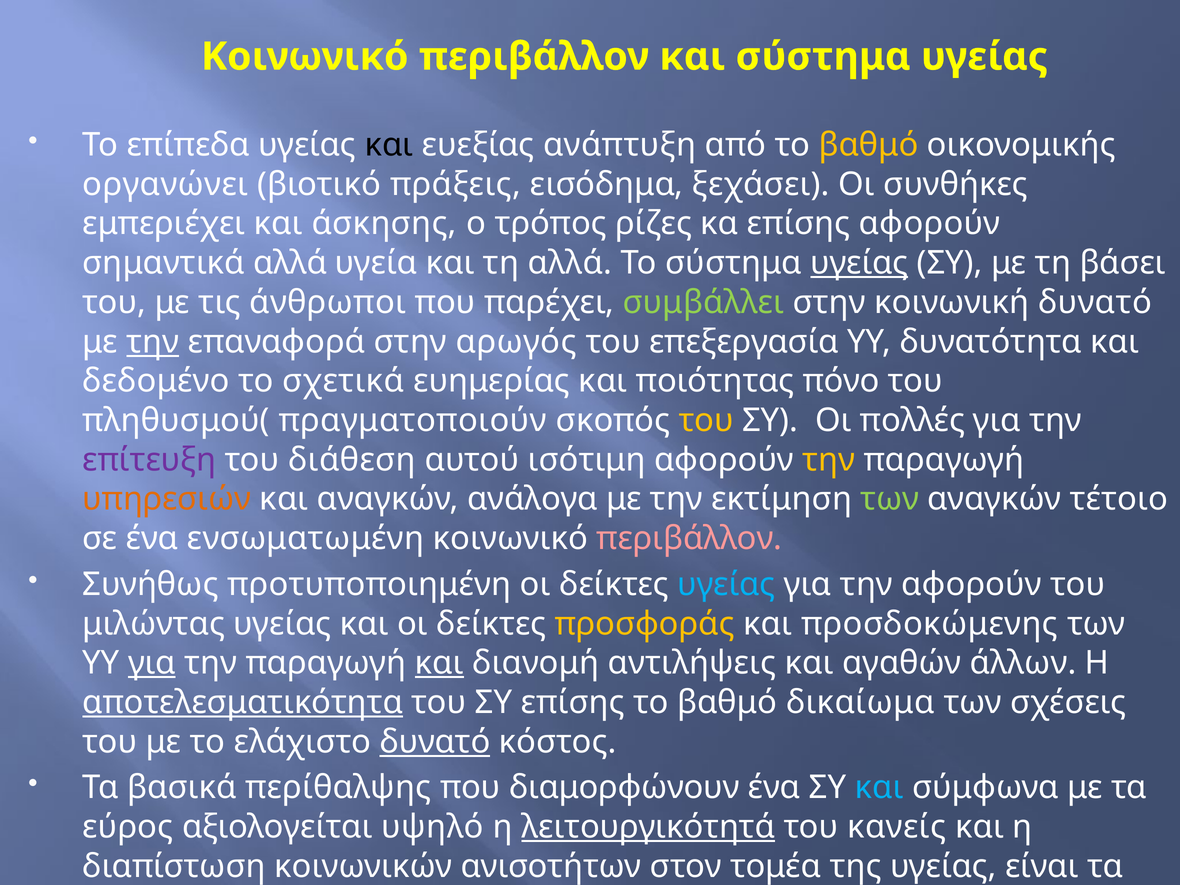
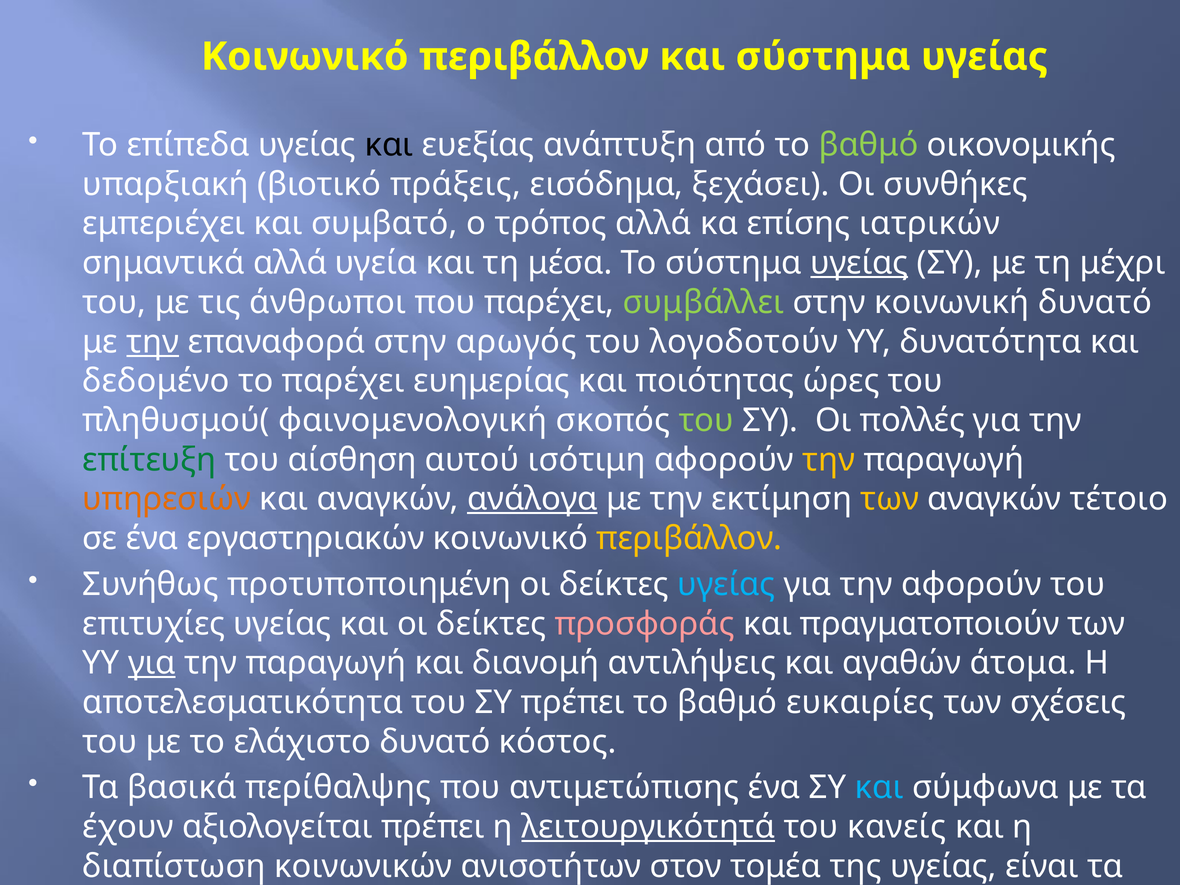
βαθμό colour: yellow -> light green (869, 145)
οργανώνει: οργανώνει -> υπαρξιακή (166, 184)
άσκησης: άσκησης -> συμβατό (384, 224)
τρόπος ρίζες: ρίζες -> αλλά (653, 224)
επίσης αφορούν: αφορούν -> ιατρικών (930, 224)
τη αλλά: αλλά -> μέσα (570, 263)
βάσει: βάσει -> μέχρι (1122, 263)
επεξεργασία: επεξεργασία -> λογοδοτούν (744, 342)
το σχετικά: σχετικά -> παρέχει (343, 381)
πόνο: πόνο -> ώρες (841, 381)
πραγματοποιούν: πραγματοποιούν -> φαινομενολογική (413, 420)
του colour: yellow -> light green (706, 420)
επίτευξη colour: purple -> green (149, 460)
διάθεση: διάθεση -> αίσθηση (352, 460)
ανάλογα underline: none -> present (533, 499)
των colour: light green -> yellow (890, 499)
ενσωματωμένη: ενσωματωμένη -> εργαστηριακών (306, 538)
περιβάλλον colour: pink -> yellow (689, 538)
μιλώντας: μιλώντας -> επιτυχίες (154, 624)
προσφοράς colour: yellow -> pink (645, 624)
προσδοκώμενης: προσδοκώμενης -> πραγματοποιούν (930, 624)
και underline: present -> none (439, 663)
άλλων: άλλων -> άτομα (1023, 663)
αποτελεσματικότητα underline: present -> none (243, 702)
ΣΥ επίσης: επίσης -> πρέπει (573, 702)
δικαίωμα: δικαίωμα -> ευκαιρίες (860, 702)
δυνατό underline: present -> none (435, 742)
διαμορφώνουν: διαμορφώνουν -> αντιμετώπισης (624, 788)
εύρος: εύρος -> έχουν (128, 827)
αξιολογείται υψηλό: υψηλό -> πρέπει (433, 827)
